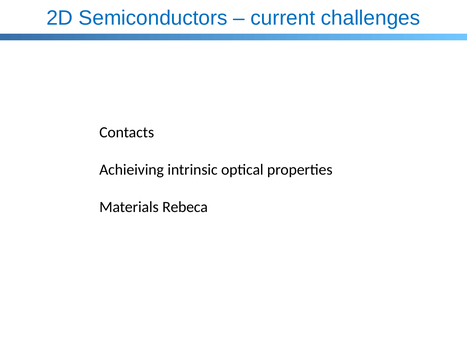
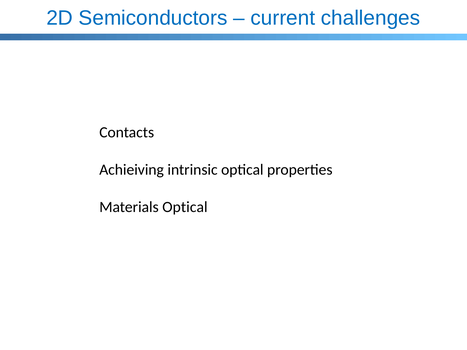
Materials Rebeca: Rebeca -> Optical (185, 207)
